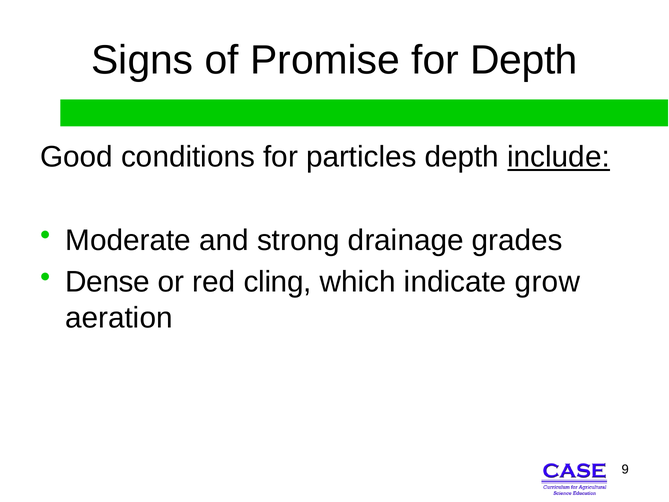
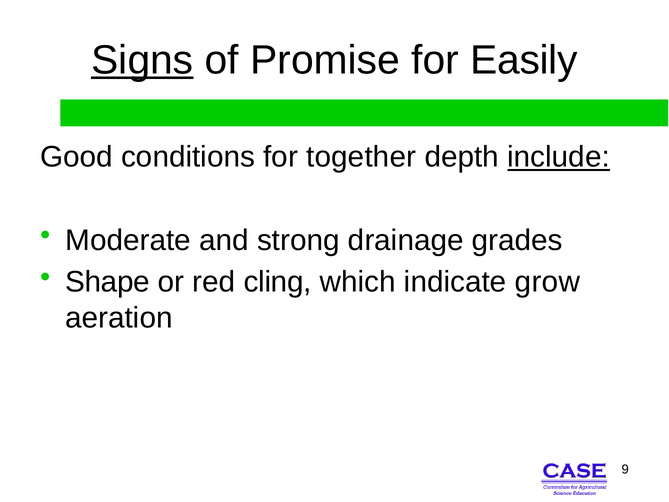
Signs underline: none -> present (142, 60)
for Depth: Depth -> Easily (524, 60)
particles: particles -> together (361, 157)
Dense: Dense -> Shape (108, 282)
